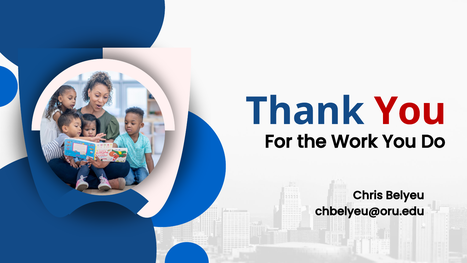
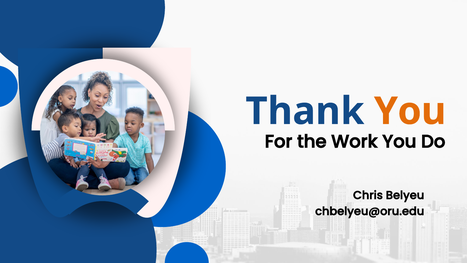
You colour: red -> orange (410, 111)
